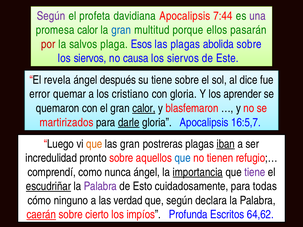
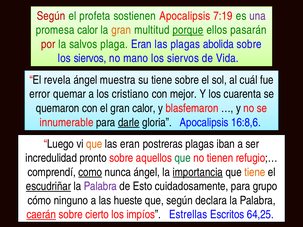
Según colour: purple -> red (51, 16)
davidiana: davidiana -> sostienen (135, 16)
7:44: 7:44 -> 7:19 (223, 16)
gran colour: blue -> orange (121, 30)
porque underline: none -> present (188, 30)
plaga Esos: Esos -> Eran (141, 44)
causa: causa -> mano (136, 58)
Este: Este -> Vida (227, 58)
después: después -> muestra (118, 80)
dice: dice -> cuál (249, 80)
con gloria: gloria -> mejor (183, 94)
aprender: aprender -> cuarenta (242, 94)
calor underline: present -> none (144, 108)
martirizados: martirizados -> innumerable (67, 122)
16:5,7: 16:5,7 -> 16:8,6 (246, 122)
las gran: gran -> eran (130, 144)
iban underline: present -> none (226, 144)
que colour: blue -> green (183, 158)
como underline: none -> present (90, 172)
tiene colour: purple -> orange (255, 172)
todas: todas -> grupo (265, 186)
verdad: verdad -> hueste (128, 201)
Profunda: Profunda -> Estrellas (188, 215)
64,62: 64,62 -> 64,25 (260, 215)
